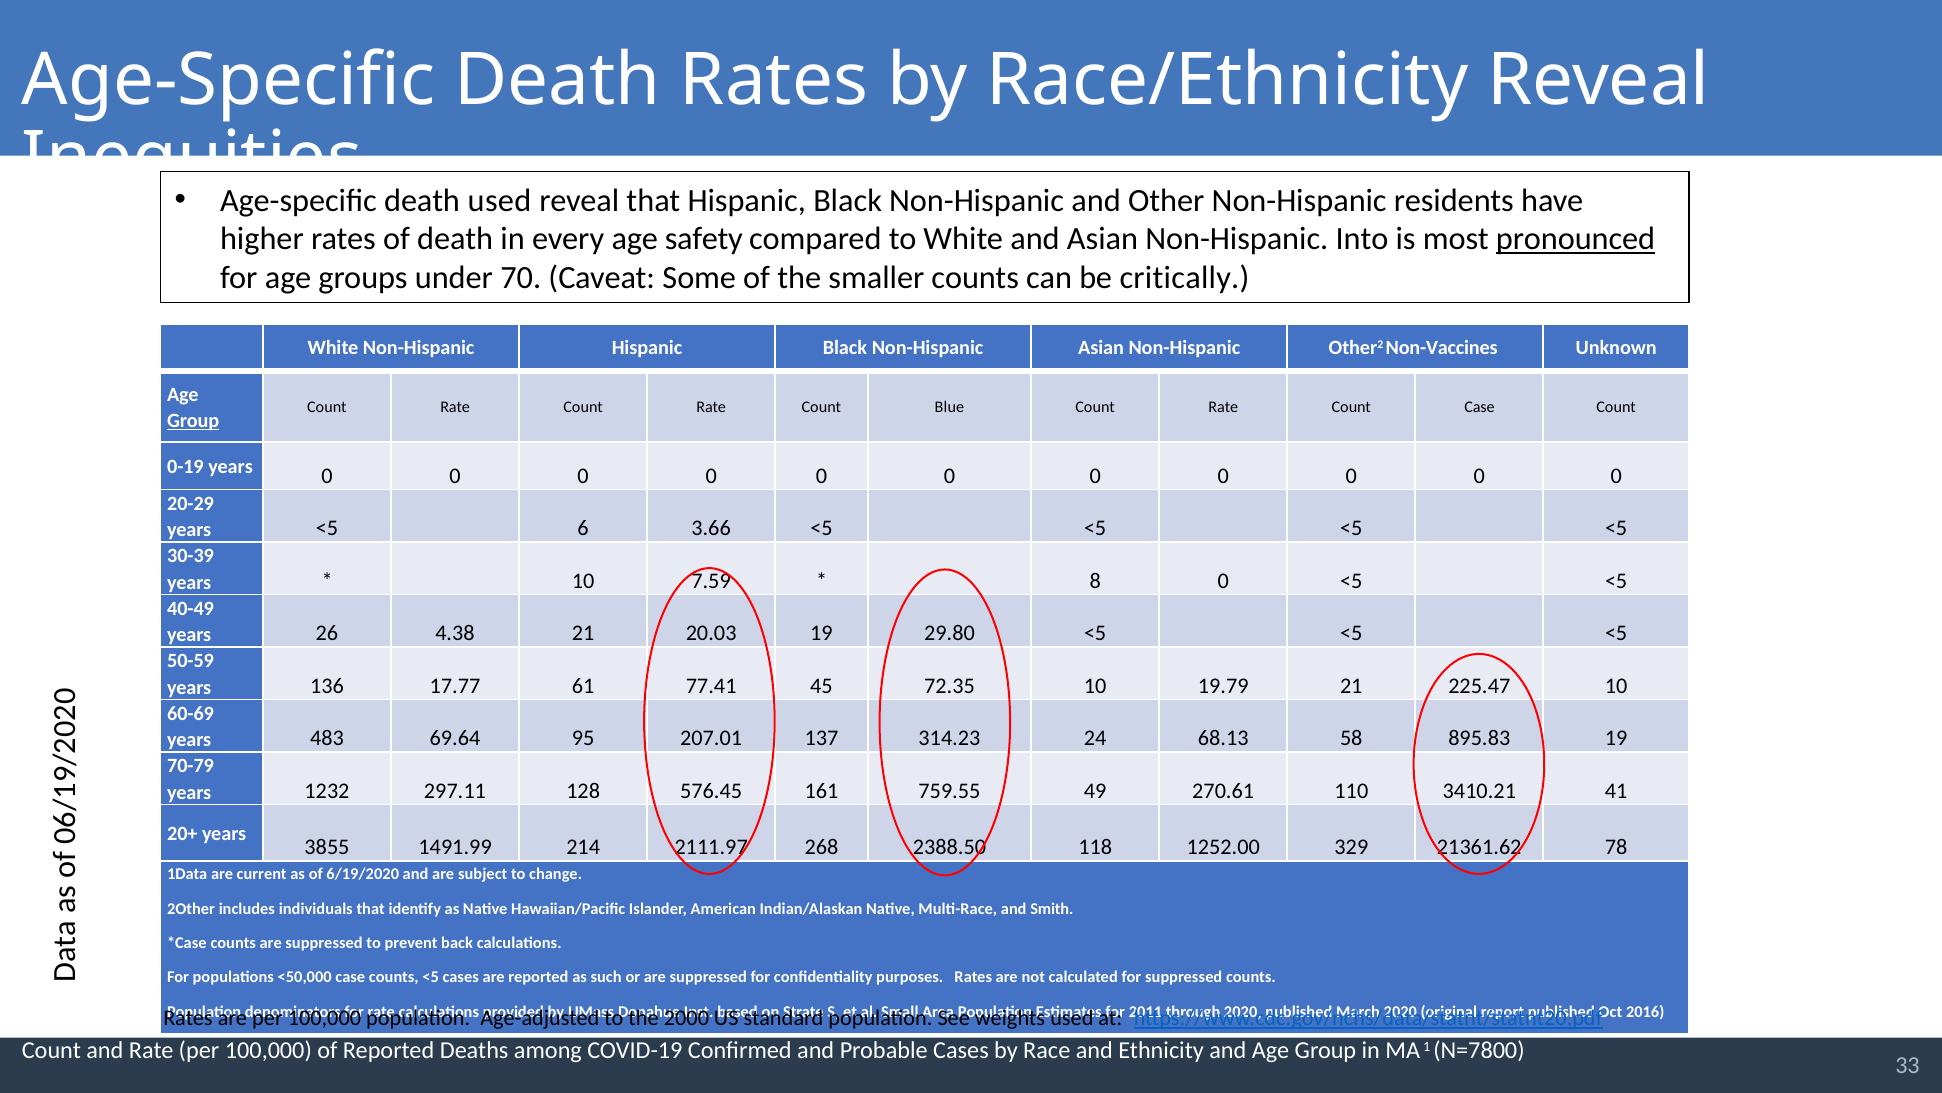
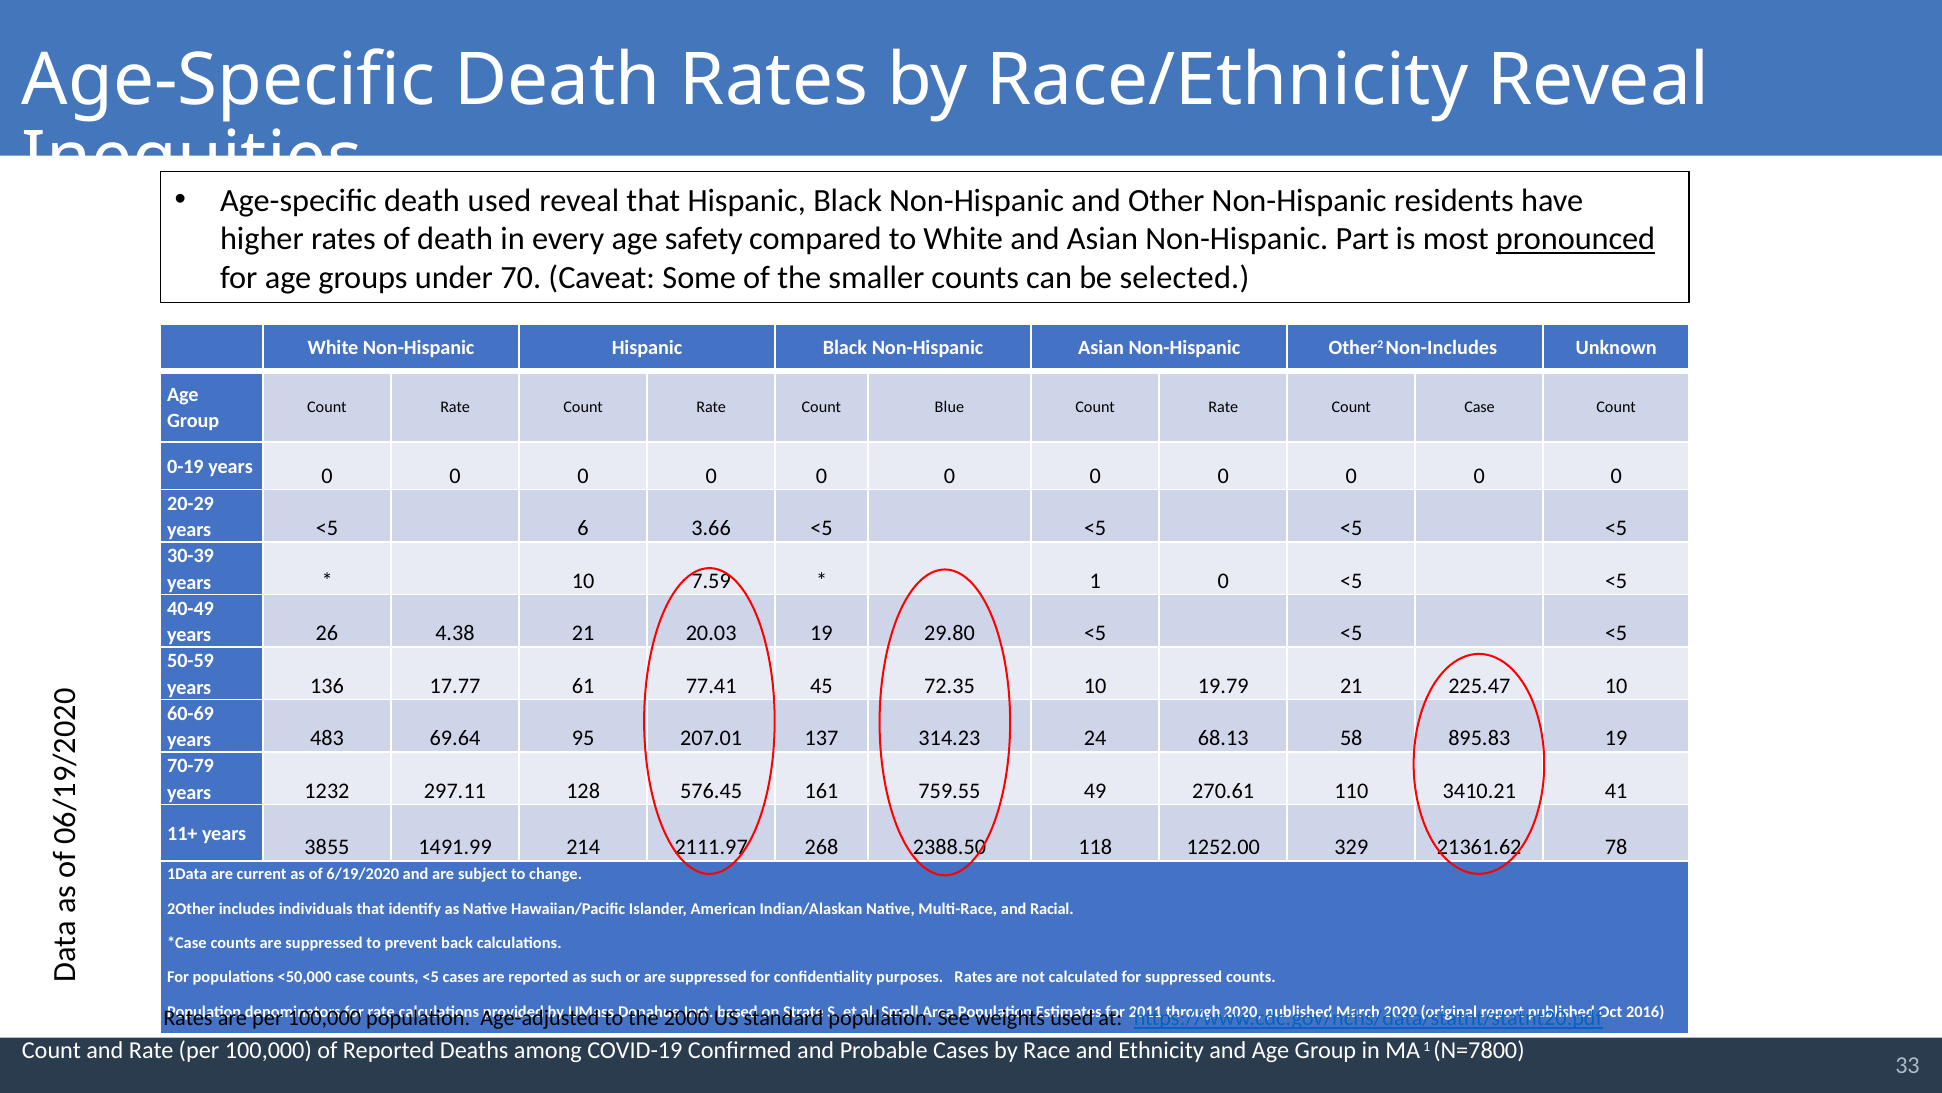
Into: Into -> Part (1362, 239)
critically: critically -> selected (1184, 278)
Non-Vaccines: Non-Vaccines -> Non-Includes (1441, 348)
Group underline: present -> none (193, 420)
8: 8 -> 1 (1095, 581)
20+: 20+ -> 11+ (182, 833)
Smith: Smith -> Racial (1052, 908)
